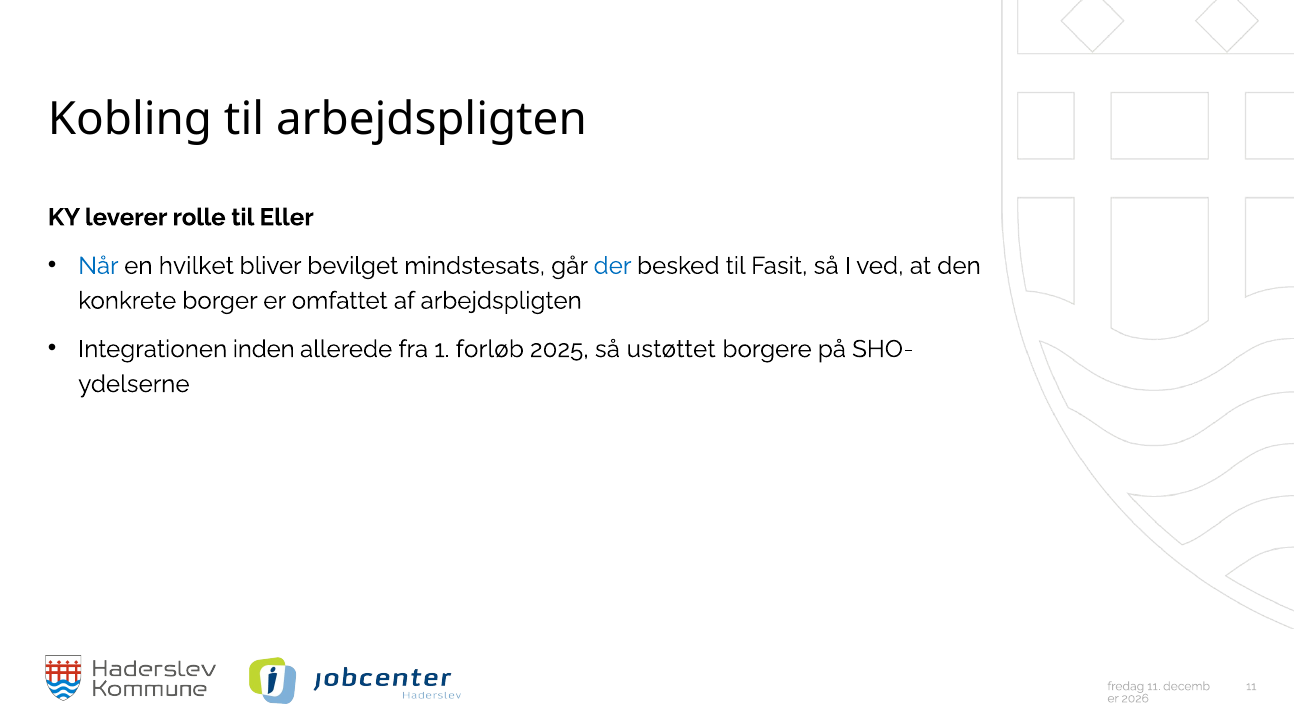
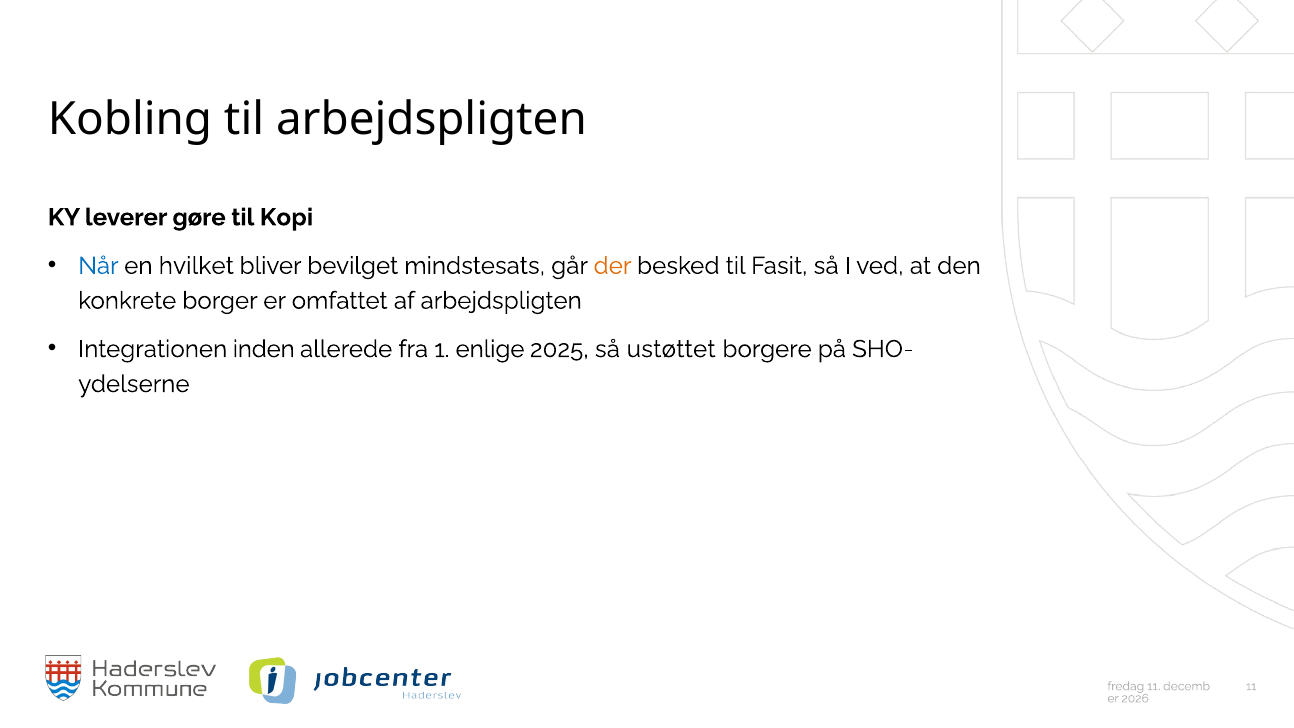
rolle: rolle -> gøre (199, 217)
Eller: Eller -> Kopi (287, 217)
der colour: blue -> orange (612, 266)
forløb: forløb -> enlige (490, 349)
